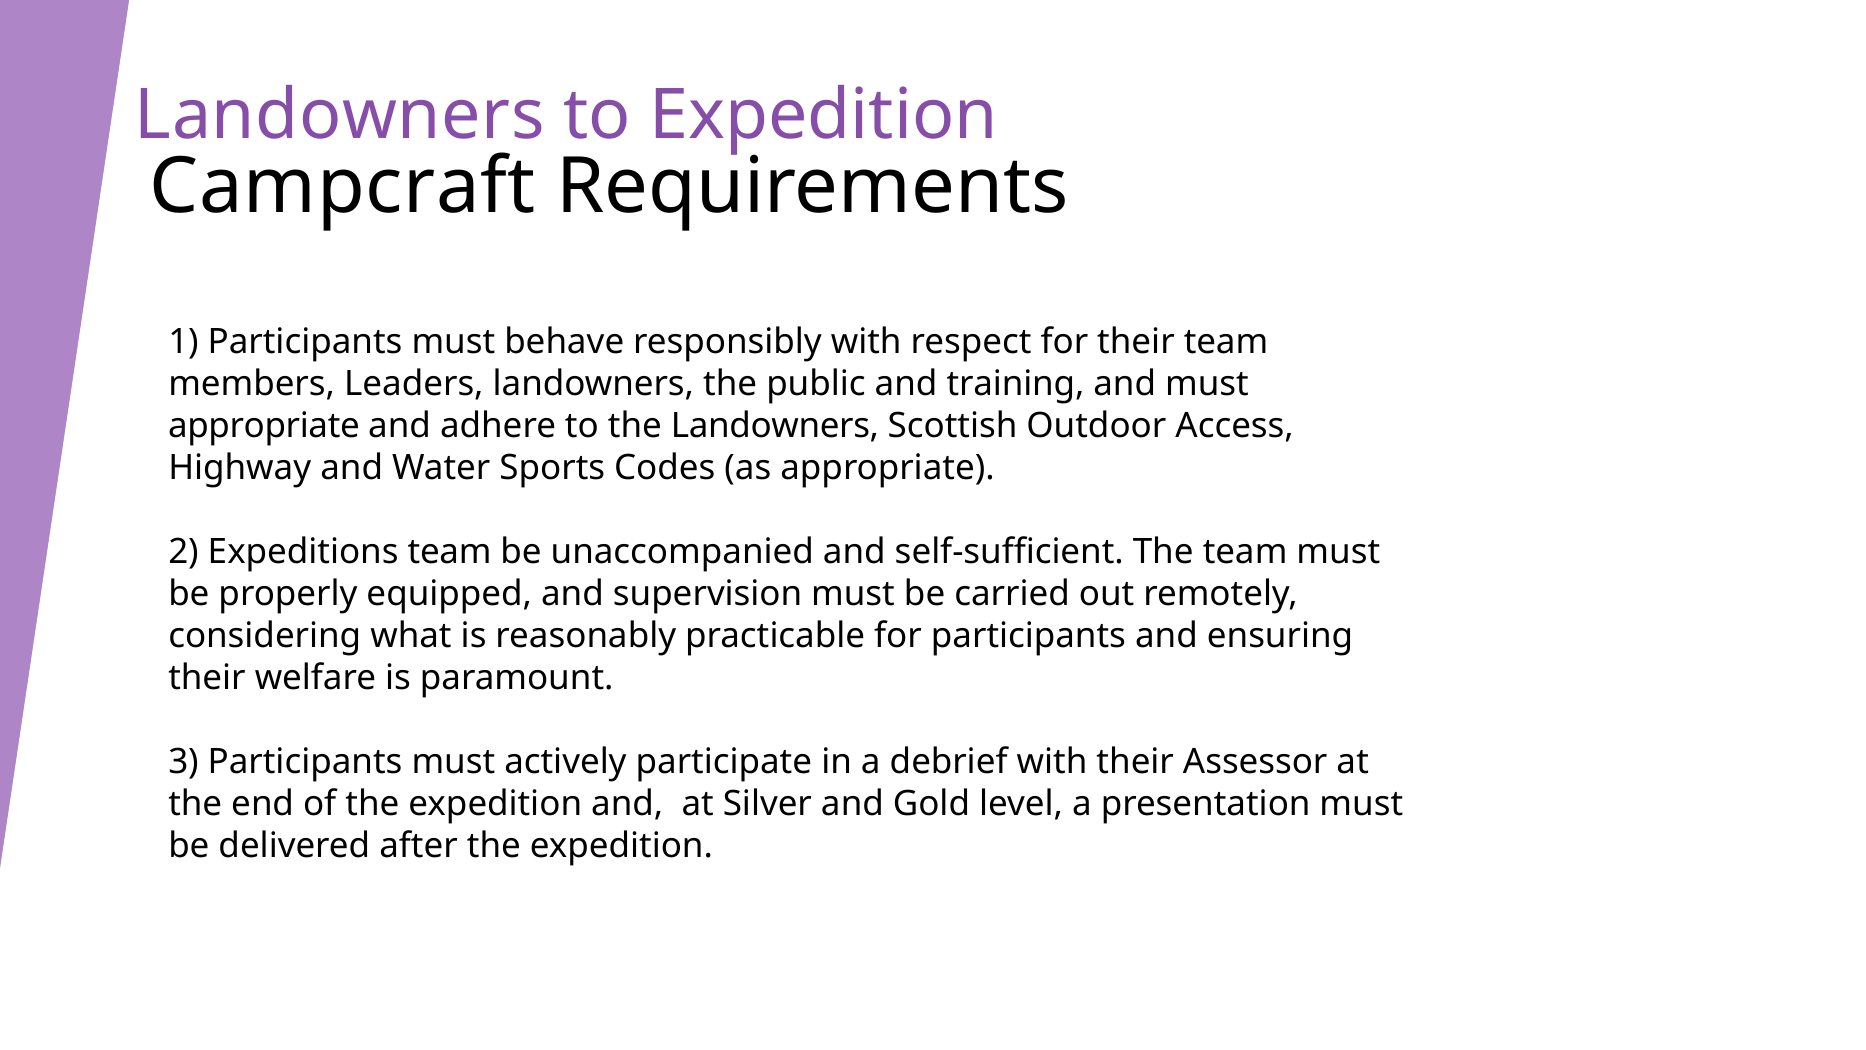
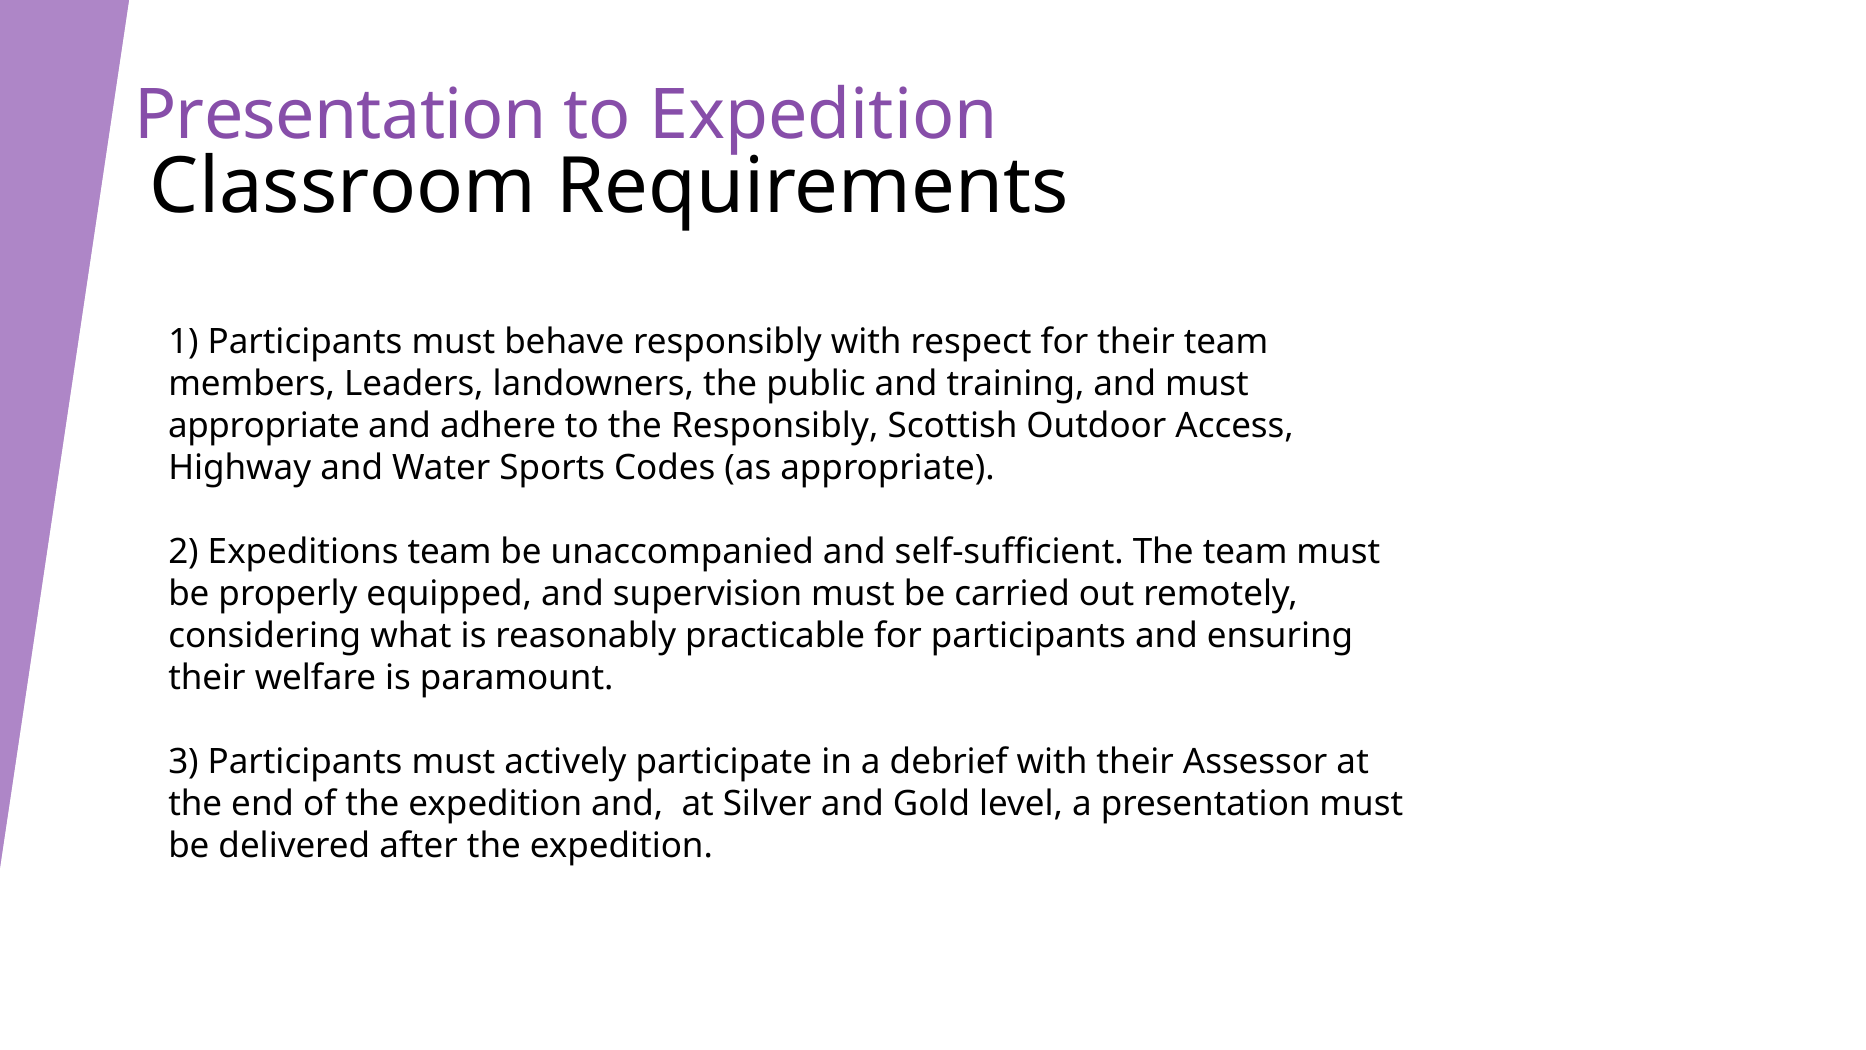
Landowners: Landowners -> Presentation (340, 115)
Campcraft: Campcraft -> Classroom (343, 187)
the Landowners: Landowners -> Responsibly (775, 426)
